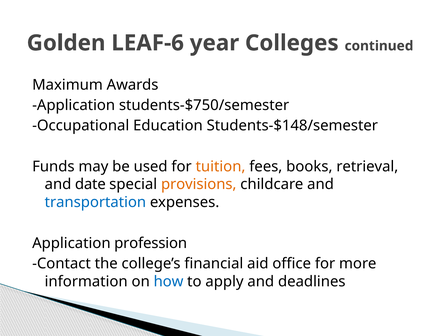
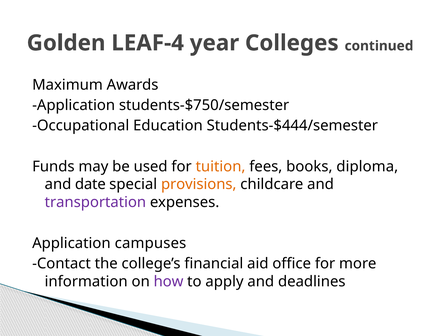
LEAF-6: LEAF-6 -> LEAF-4 (148, 43)
Students-$148/semester: Students-$148/semester -> Students-$444/semester (292, 125)
retrieval: retrieval -> diploma (367, 166)
transportation colour: blue -> purple (95, 202)
profession: profession -> campuses (151, 243)
how colour: blue -> purple (169, 281)
